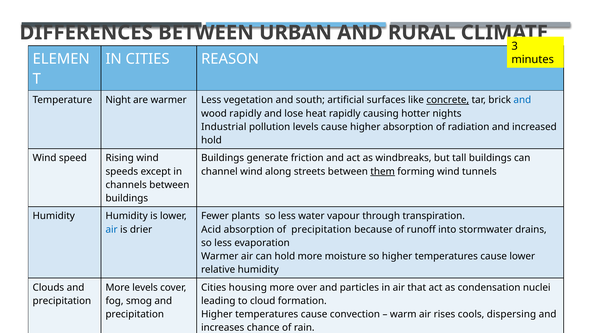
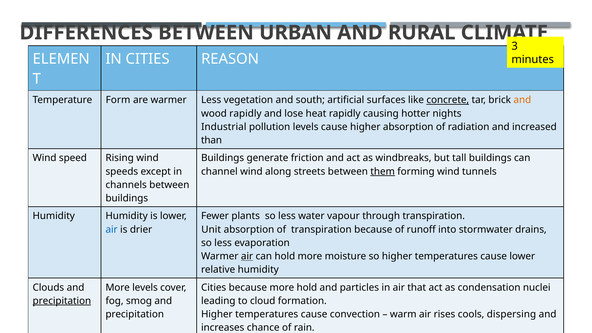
Night: Night -> Form (118, 100)
and colour: blue -> orange (522, 100)
hold: hold -> than (212, 140)
Acid: Acid -> Unit (211, 229)
of precipitation: precipitation -> transpiration (321, 229)
air underline: none -> present (247, 256)
Cities housing: housing -> because (248, 287)
more over: over -> hold (307, 287)
precipitation underline: none -> present (62, 301)
